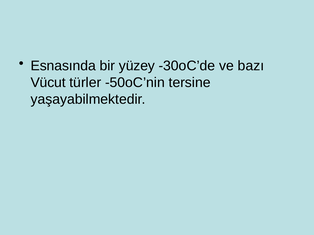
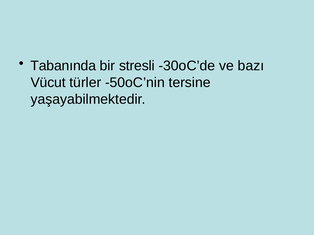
Esnasında: Esnasında -> Tabanında (63, 66)
yüzey: yüzey -> stresli (137, 66)
